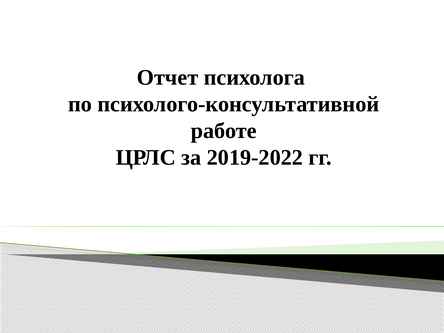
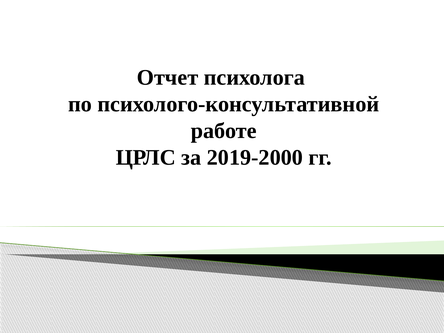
2019-2022: 2019-2022 -> 2019-2000 (255, 157)
